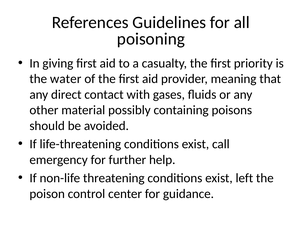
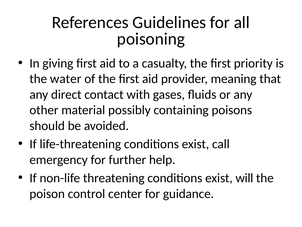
left: left -> will (244, 178)
